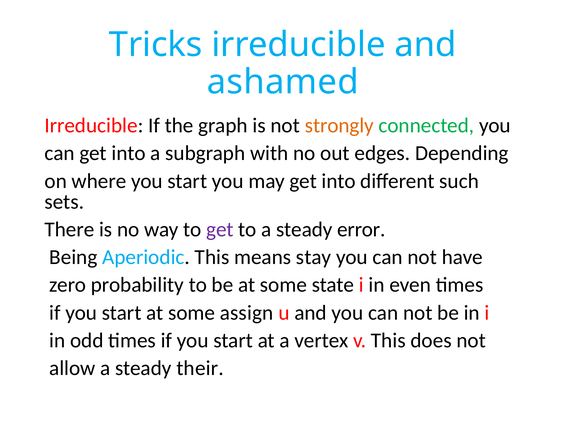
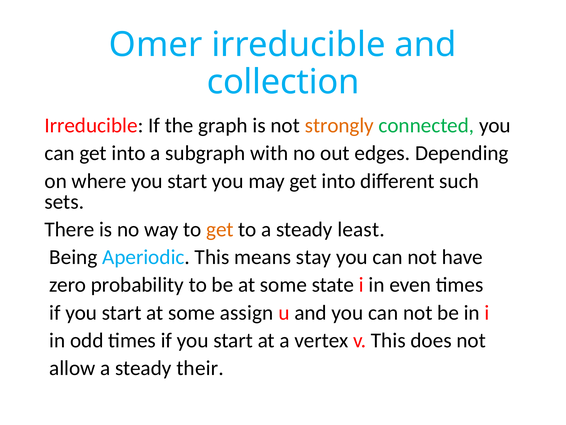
Tricks: Tricks -> Omer (156, 45)
ashamed: ashamed -> collection (283, 82)
get colour: purple -> orange (220, 229)
error: error -> least (361, 229)
